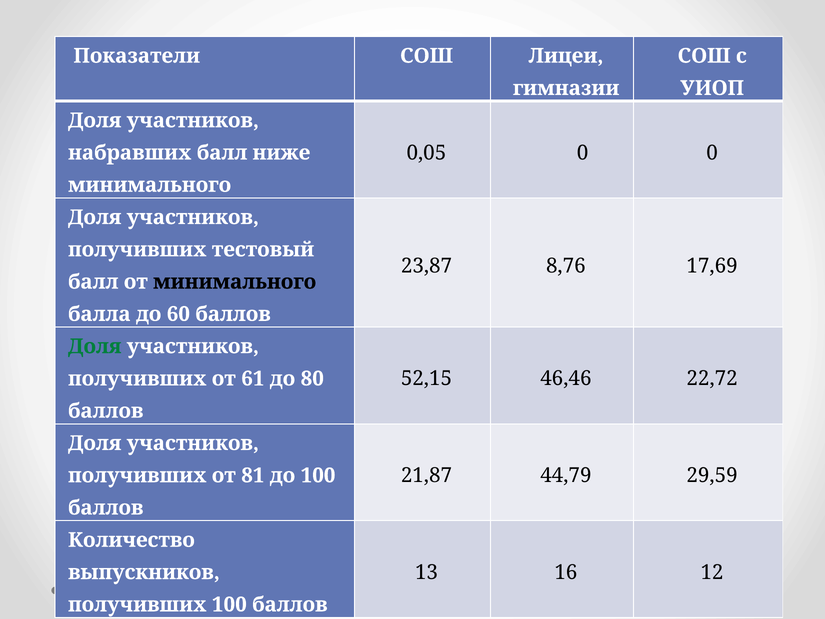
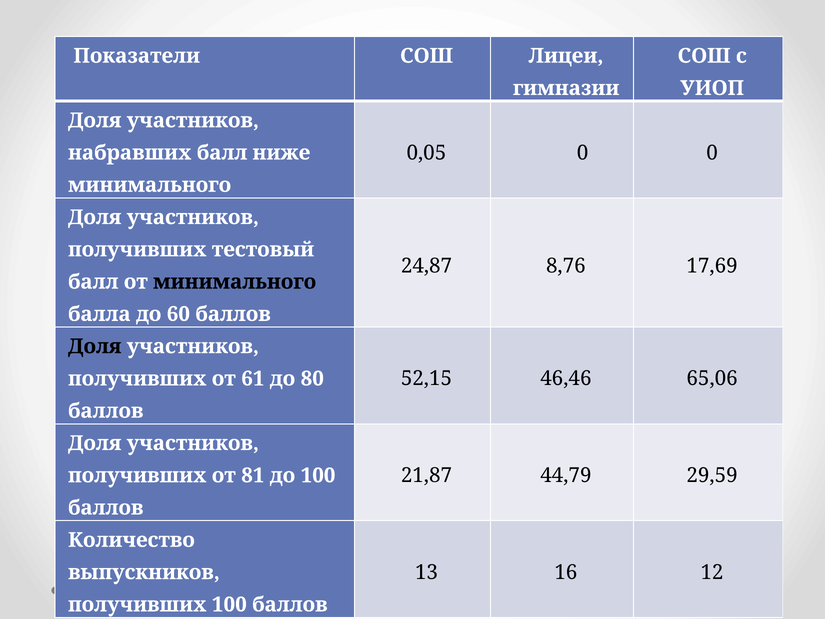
23,87: 23,87 -> 24,87 (427, 266)
Доля colour: green -> black (95, 346)
22,72: 22,72 -> 65,06 (712, 379)
